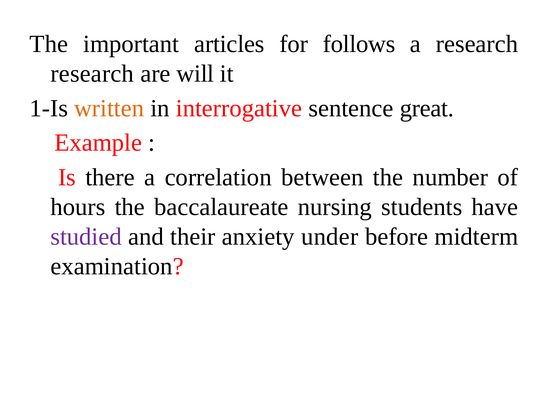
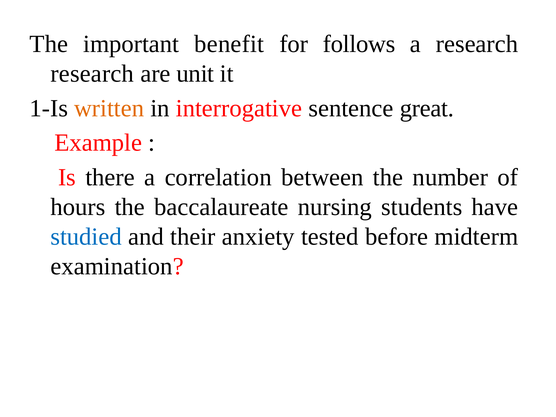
articles: articles -> benefit (229, 44)
will: will -> unit (195, 74)
studied colour: purple -> blue (86, 237)
under: under -> tested (330, 237)
